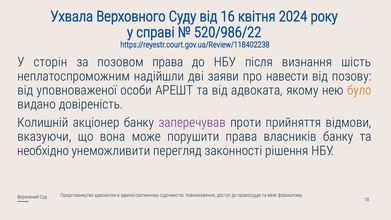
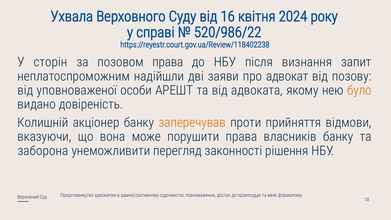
шість: шість -> запит (356, 62)
навести: навести -> адвокат (287, 76)
заперечував colour: purple -> orange (192, 123)
необхідно: необхідно -> заборона (43, 151)
